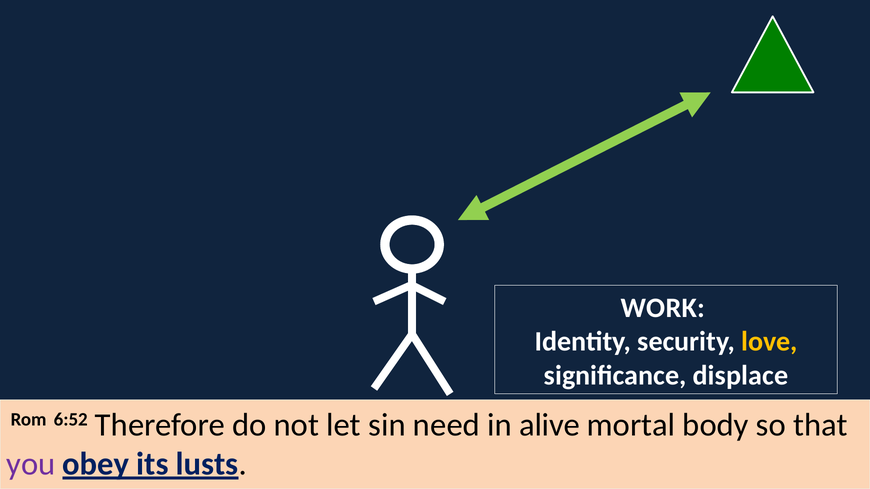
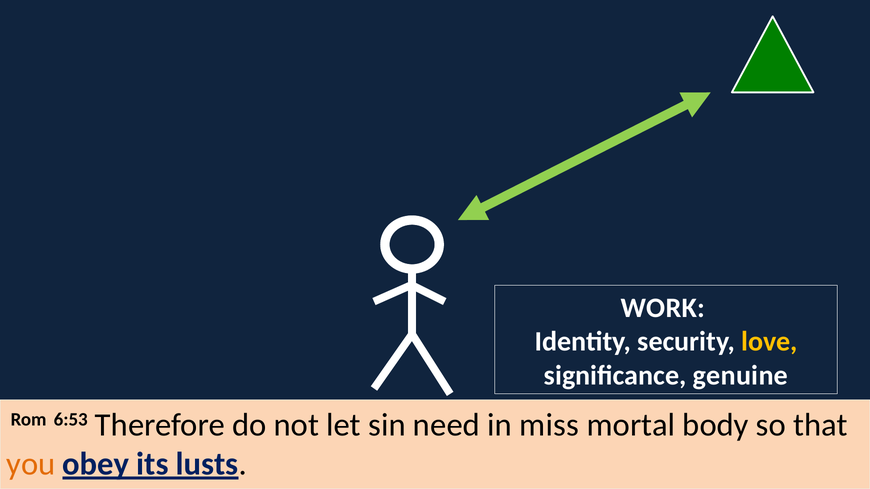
displace: displace -> genuine (740, 376)
6:52: 6:52 -> 6:53 (71, 420)
alive: alive -> miss (549, 425)
you colour: purple -> orange (31, 464)
